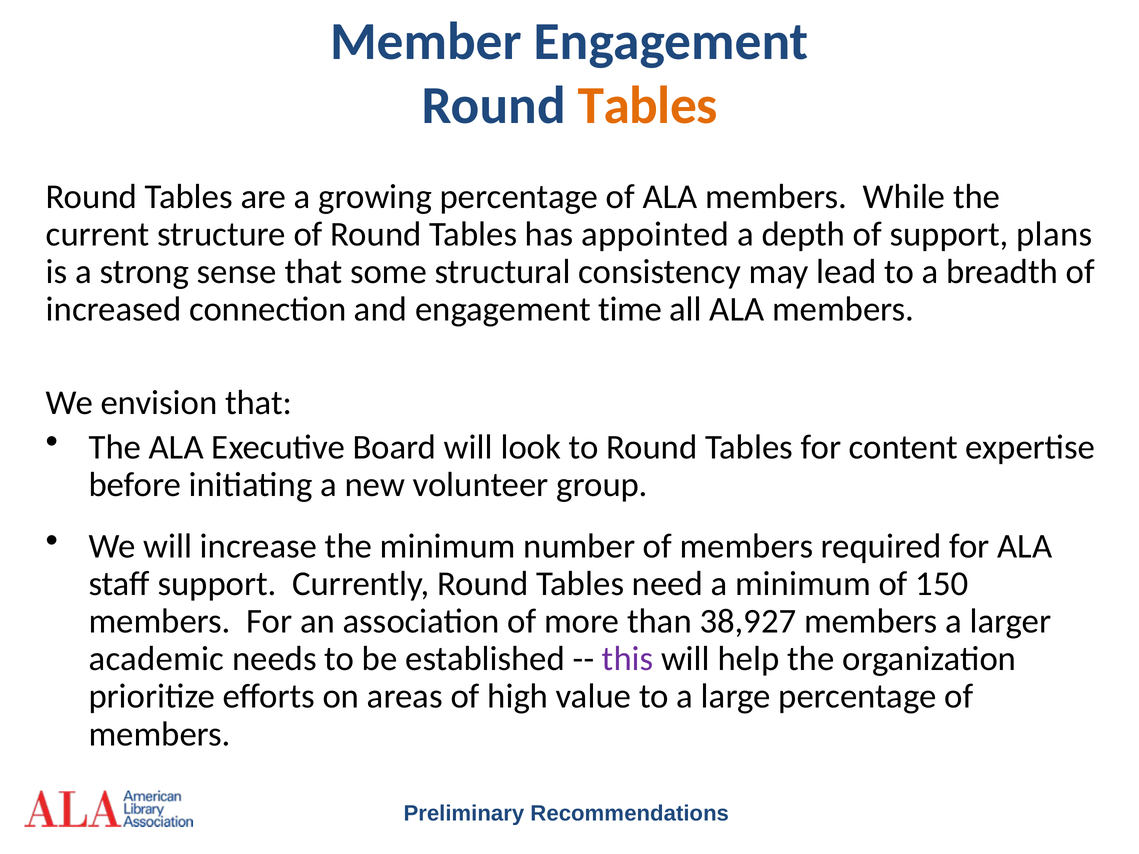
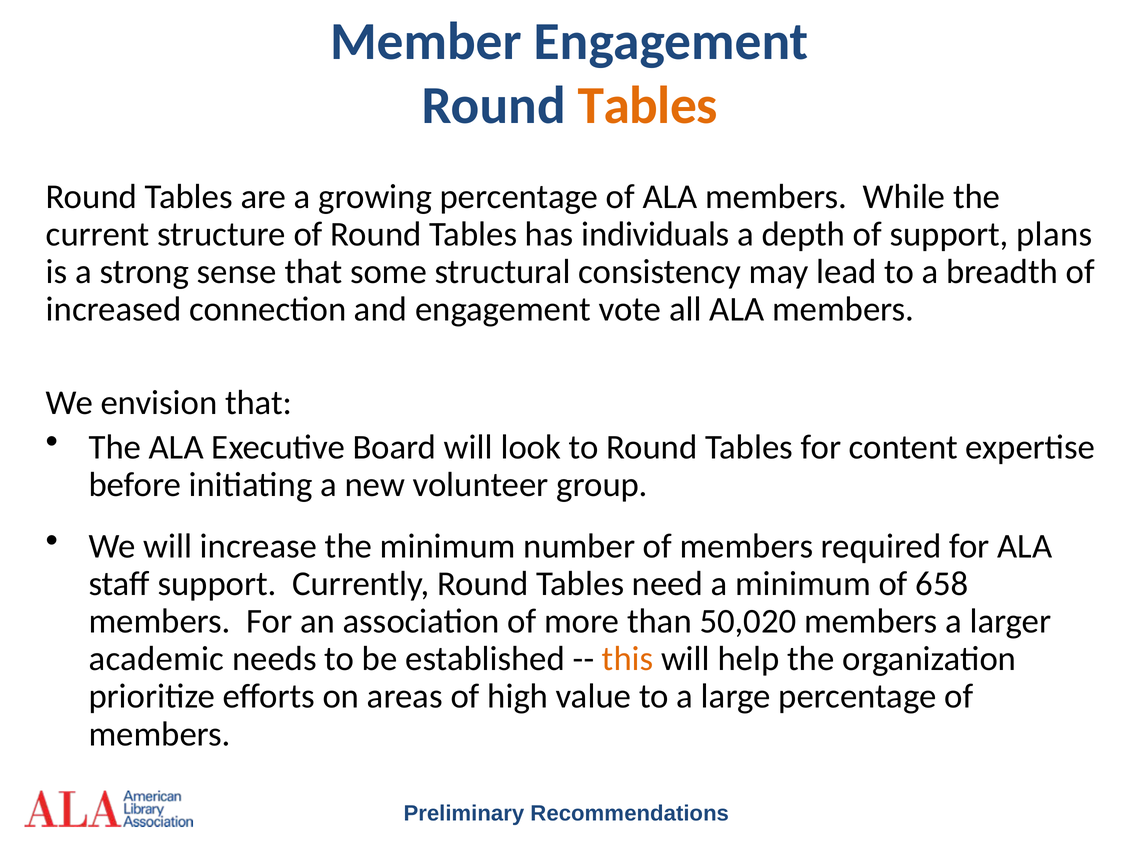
appointed: appointed -> individuals (655, 234)
time: time -> vote (630, 309)
150: 150 -> 658 (942, 584)
38,927: 38,927 -> 50,020 (748, 622)
this colour: purple -> orange (628, 659)
